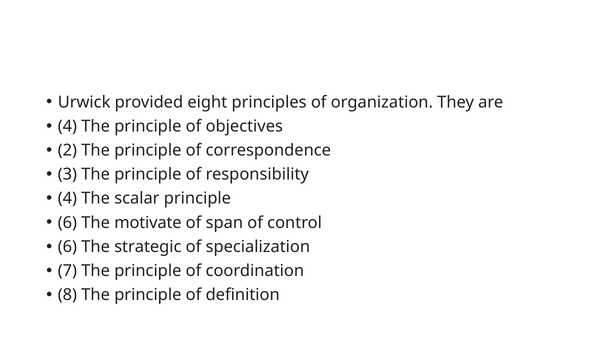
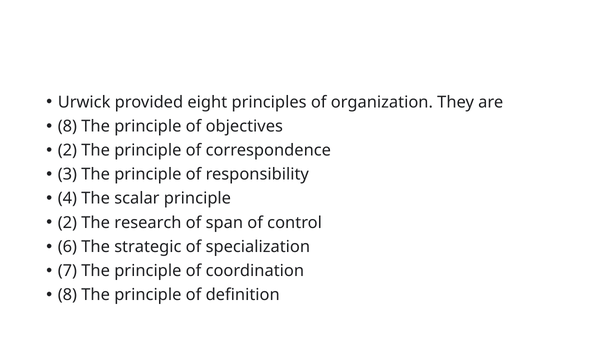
4: 4 -> 8 (67, 126)
6: 6 -> 2 (67, 223)
motivate: motivate -> research (148, 223)
